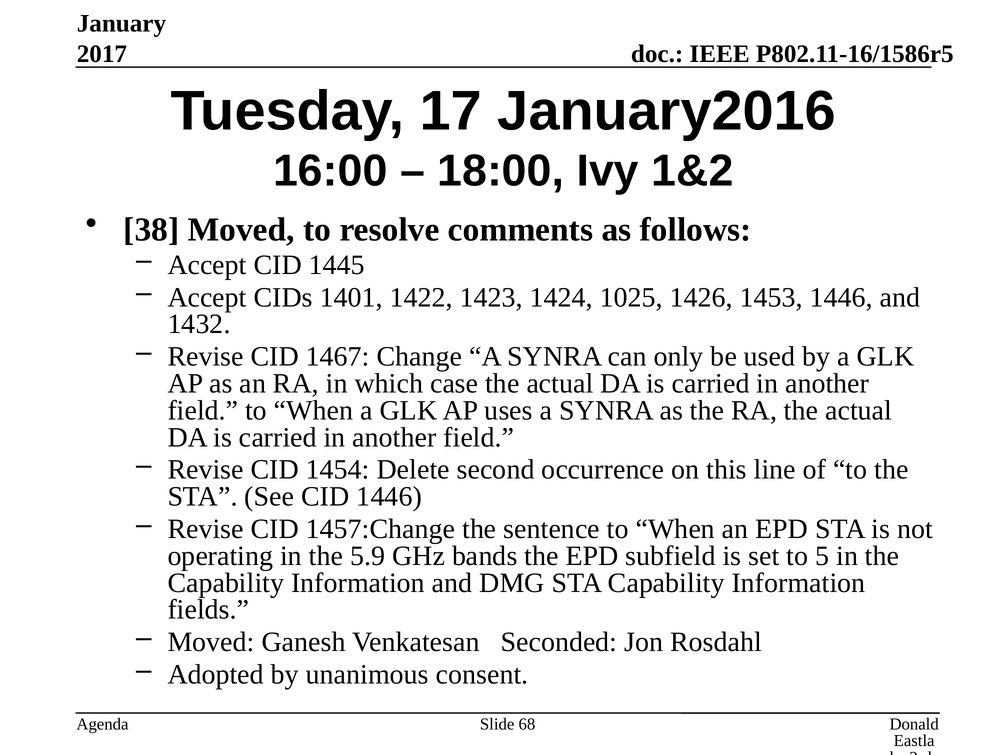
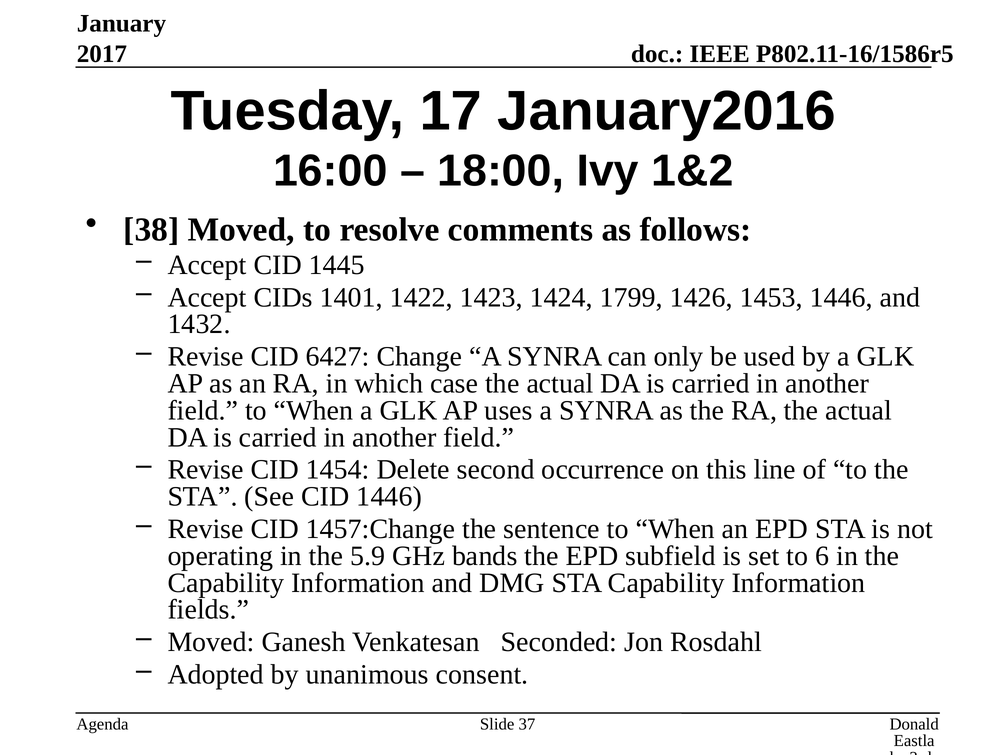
1025: 1025 -> 1799 (631, 297)
1467: 1467 -> 6427 (338, 357)
5: 5 -> 6 (822, 556)
68: 68 -> 37 (527, 724)
